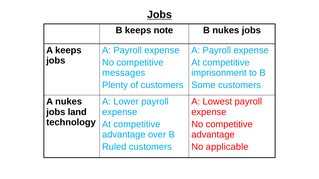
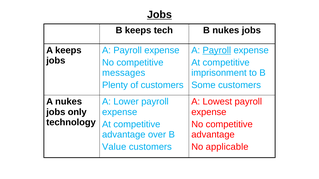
note: note -> tech (163, 30)
Payroll underline: none -> present (217, 50)
land: land -> only (77, 112)
Ruled: Ruled -> Value (114, 147)
